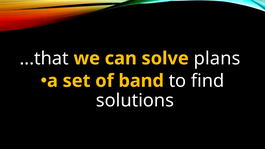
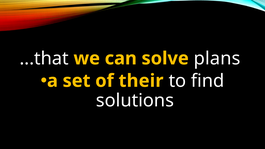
band: band -> their (141, 81)
